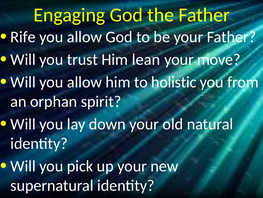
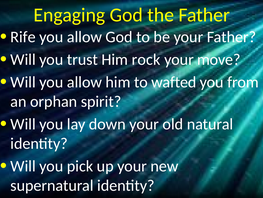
lean: lean -> rock (146, 59)
holistic: holistic -> wafted (174, 82)
